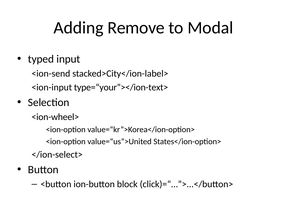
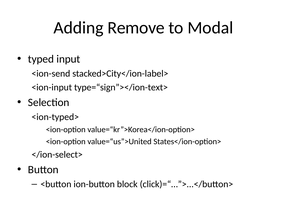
type=“your”></ion-text>: type=“your”></ion-text> -> type=“sign”></ion-text> (121, 87)
<ion-wheel>: <ion-wheel> -> <ion-typed> (55, 117)
